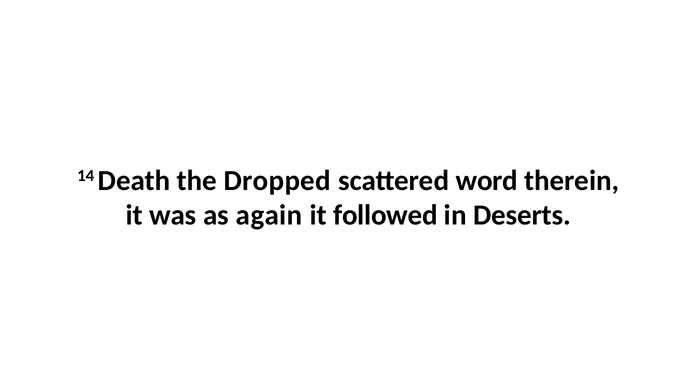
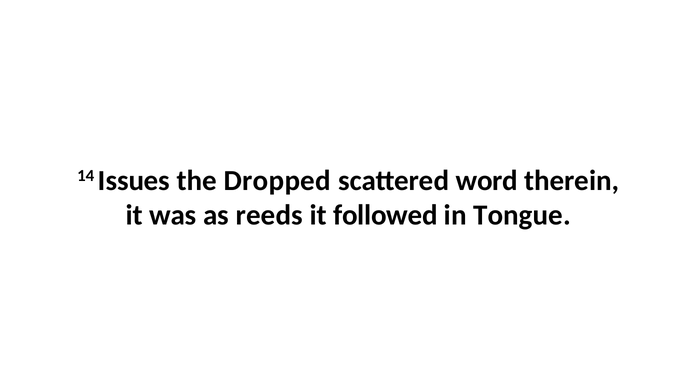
Death: Death -> Issues (134, 181)
again: again -> reeds (269, 215)
Deserts: Deserts -> Tongue (522, 215)
